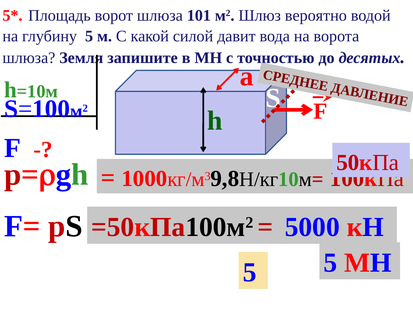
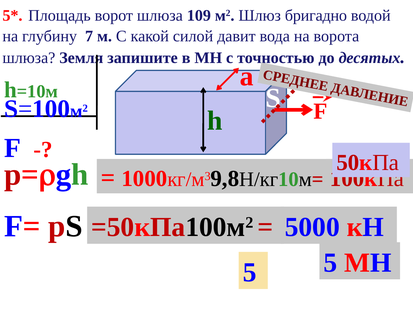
101: 101 -> 109 (199, 16)
вероятно: вероятно -> бригадно (316, 16)
глубину 5: 5 -> 7 (89, 36)
